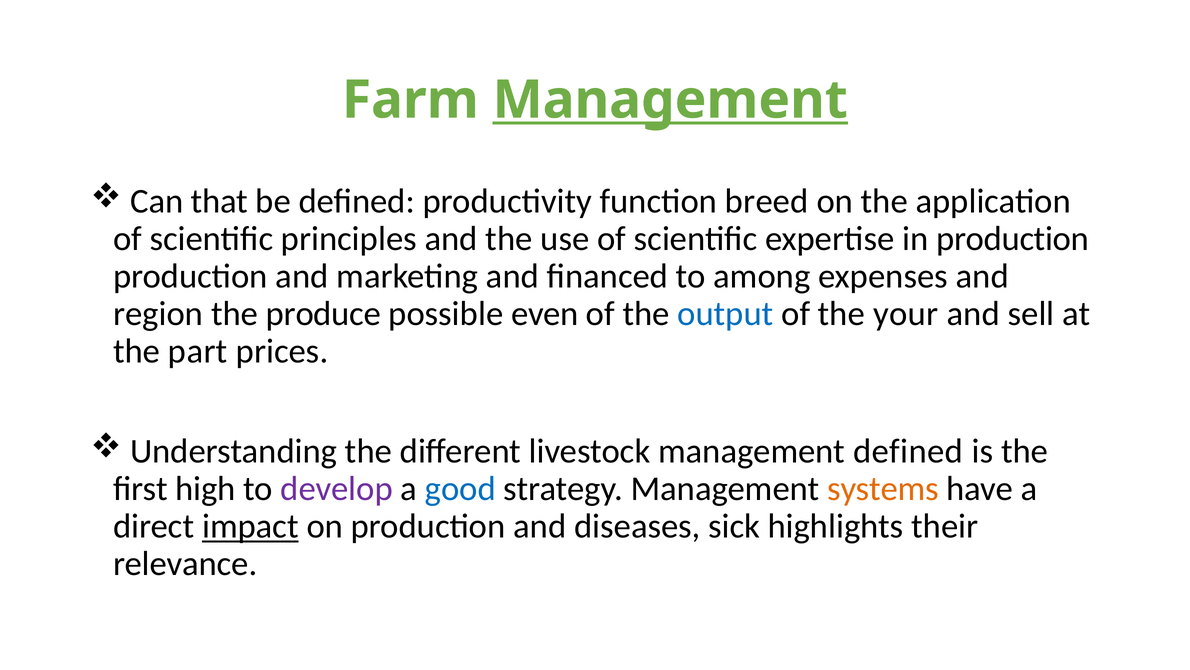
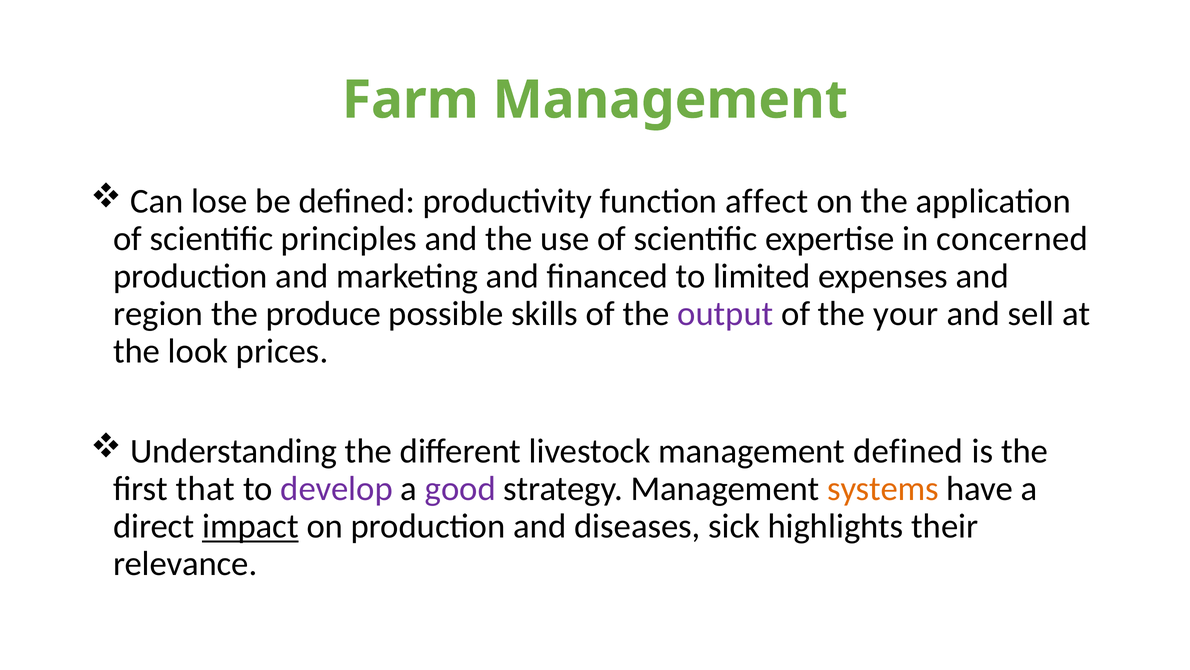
Management underline: present -> none (670, 100)
that: that -> lose (219, 201)
breed: breed -> affect (767, 201)
in production: production -> concerned (1012, 239)
among: among -> limited (762, 276)
even: even -> skills (545, 314)
output colour: blue -> purple (725, 314)
part: part -> look (198, 351)
high: high -> that (205, 488)
good colour: blue -> purple (460, 488)
